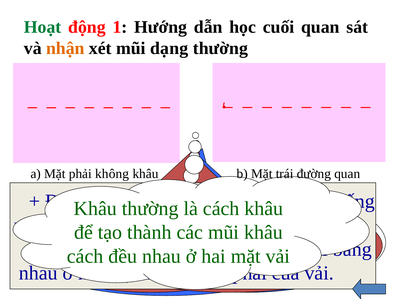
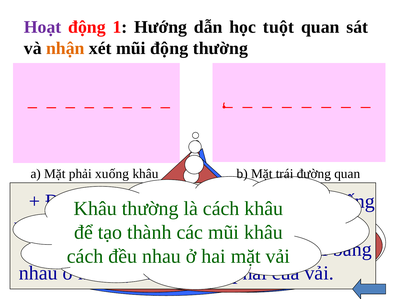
Hoạt colour: green -> purple (43, 27)
cuối: cuối -> tuột (278, 27)
mũi dạng: dạng -> động (169, 48)
không: không -> xuống (112, 174)
